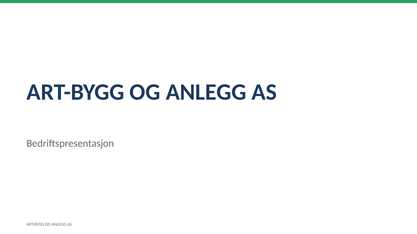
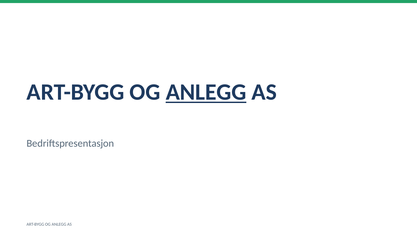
ANLEGG underline: none -> present (206, 92)
